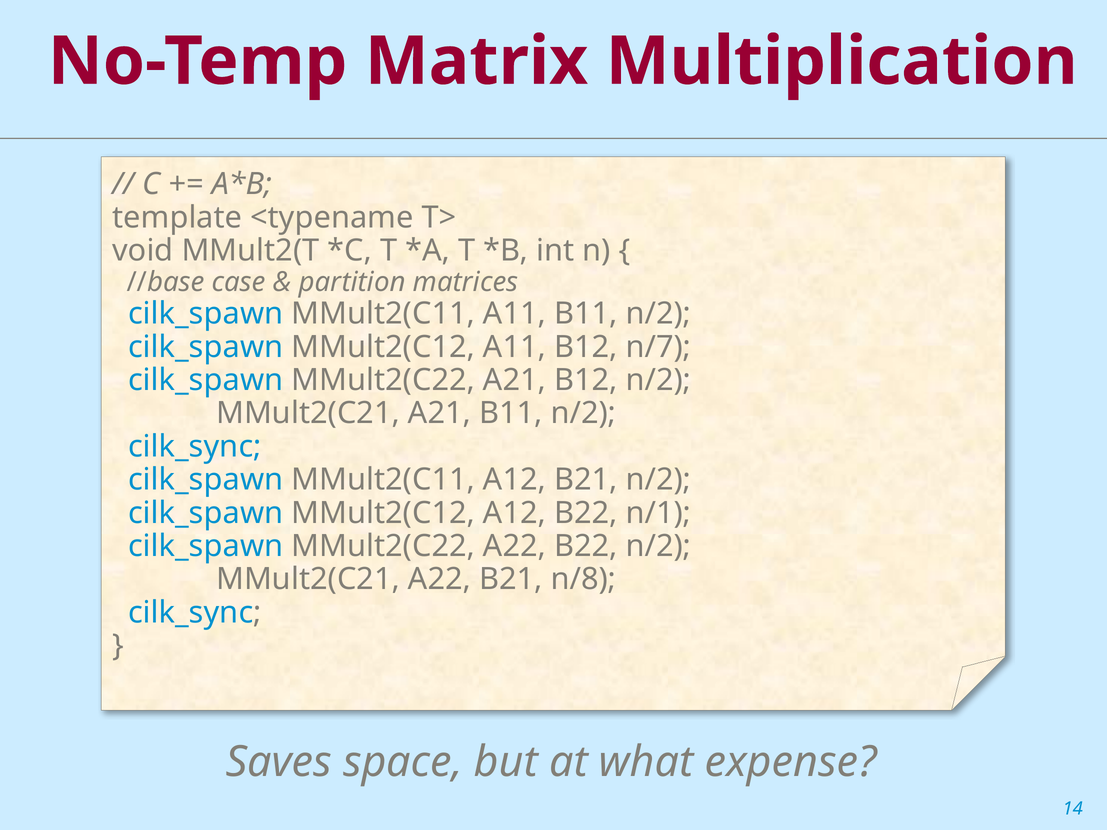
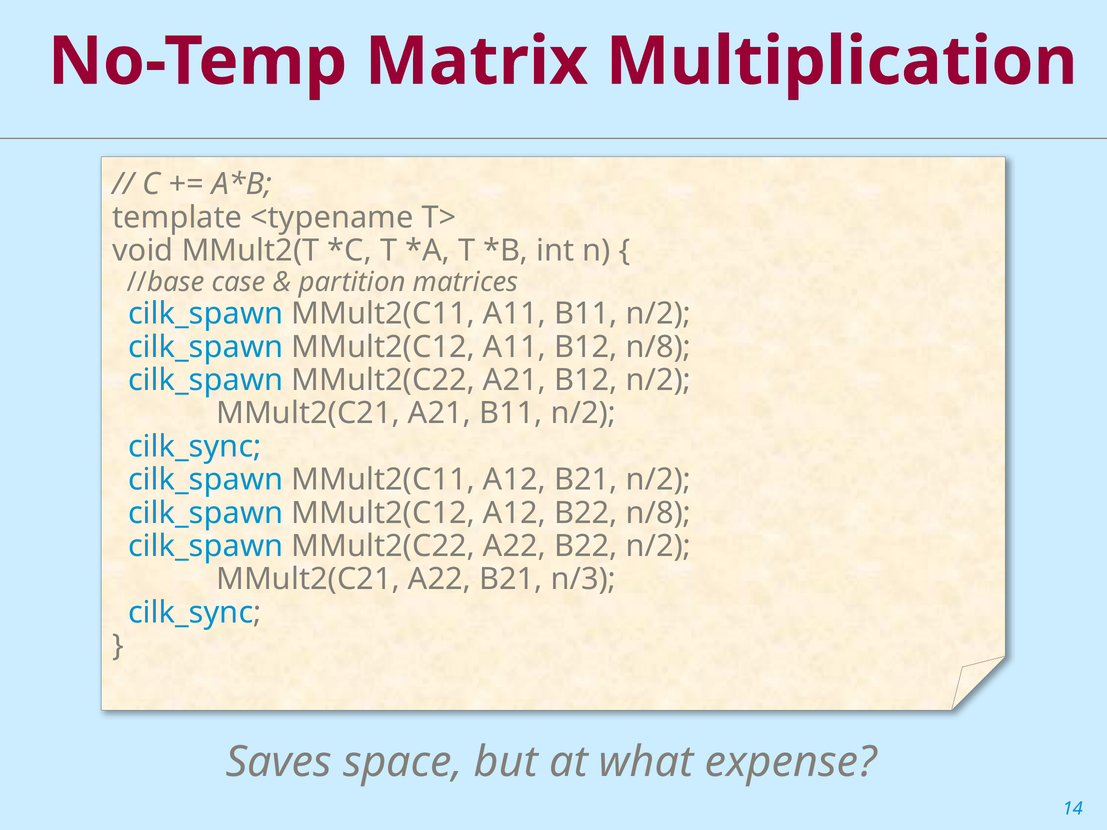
B12 n/7: n/7 -> n/8 (658, 347)
B22 n/1: n/1 -> n/8 (658, 513)
n/8: n/8 -> n/3 (583, 579)
